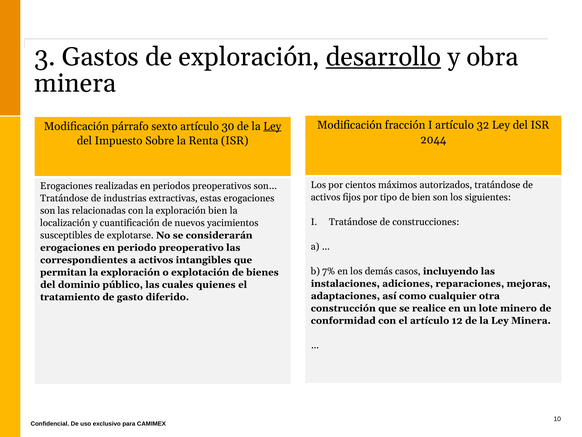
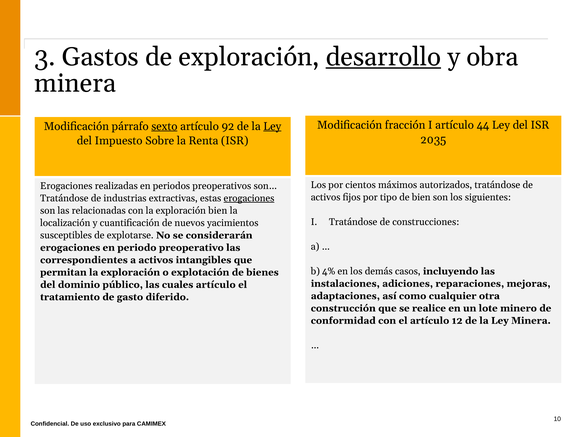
32: 32 -> 44 (483, 125)
sexto underline: none -> present (164, 126)
30: 30 -> 92 (228, 126)
2044: 2044 -> 2035 (433, 140)
erogaciones underline: none -> present (249, 198)
7%: 7% -> 4% (329, 271)
cuales quienes: quienes -> artículo (216, 284)
